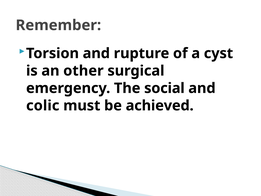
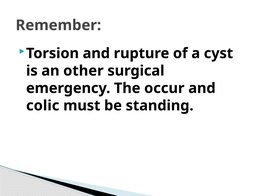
social: social -> occur (164, 88)
achieved: achieved -> standing (160, 105)
